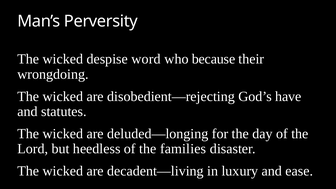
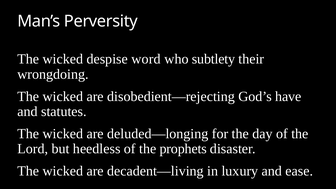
because: because -> subtlety (214, 59)
families: families -> prophets (183, 149)
